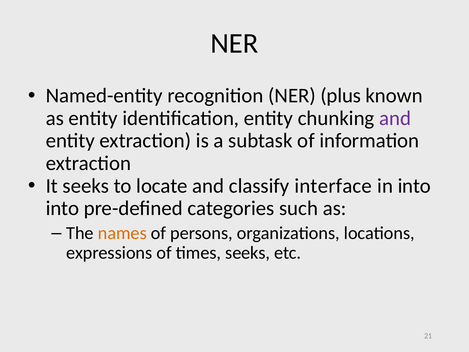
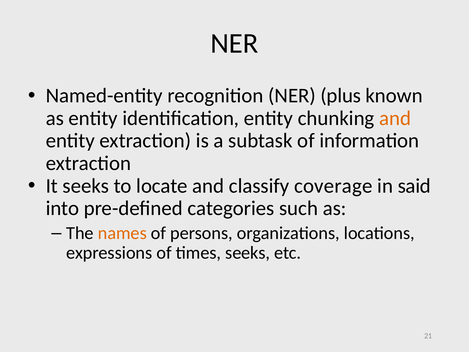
and colour: purple -> orange (395, 118)
interface: interface -> coverage (333, 186)
in into: into -> said (414, 186)
